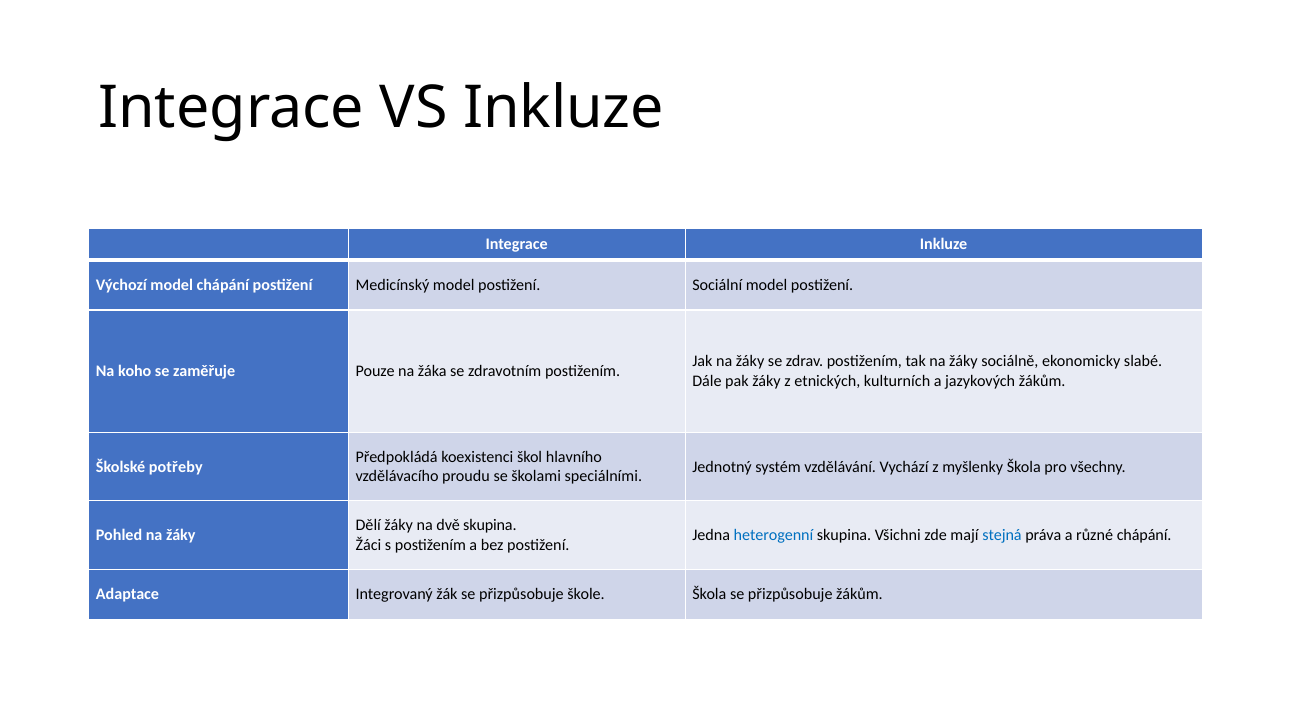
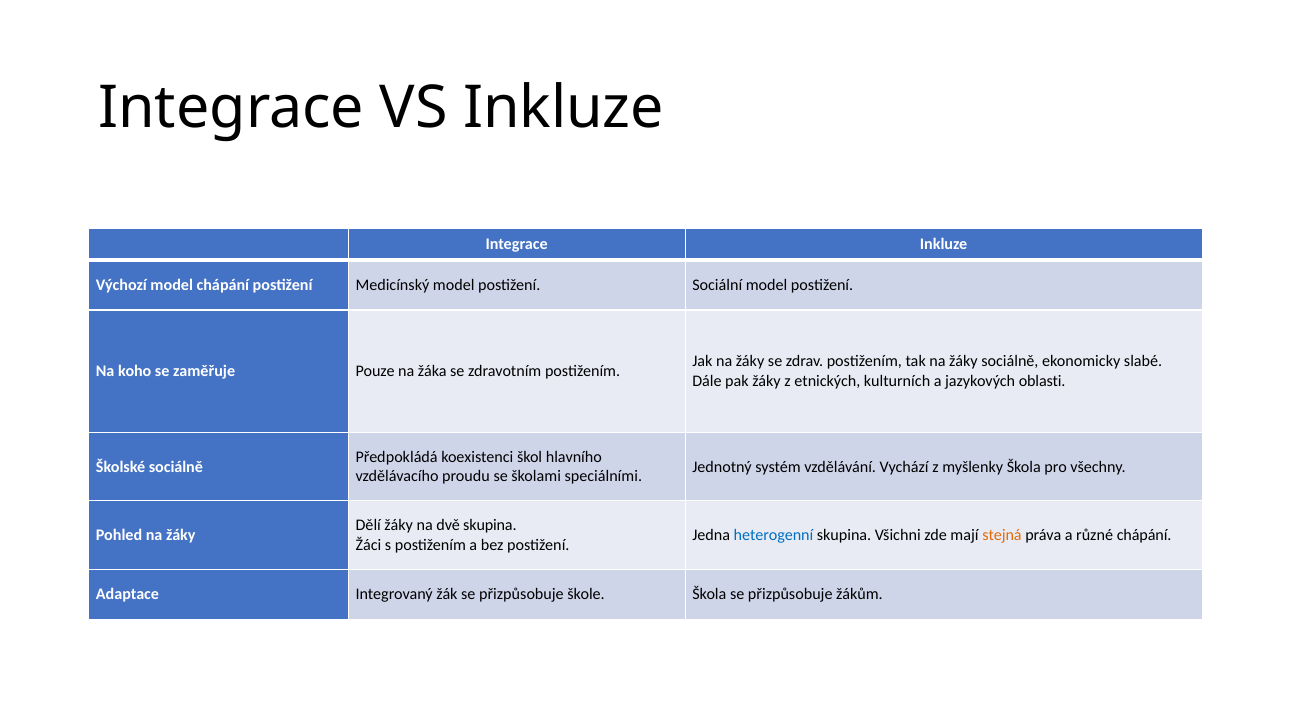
jazykových žákům: žákům -> oblasti (1042, 381)
Školské potřeby: potřeby -> sociálně (176, 467)
stejná colour: blue -> orange (1002, 535)
